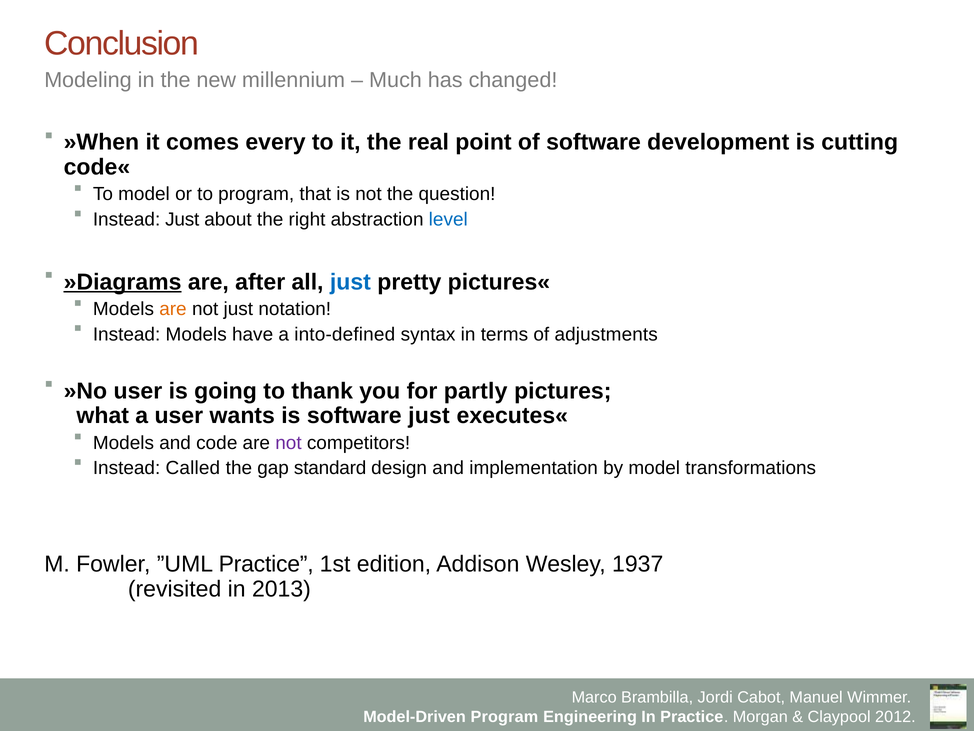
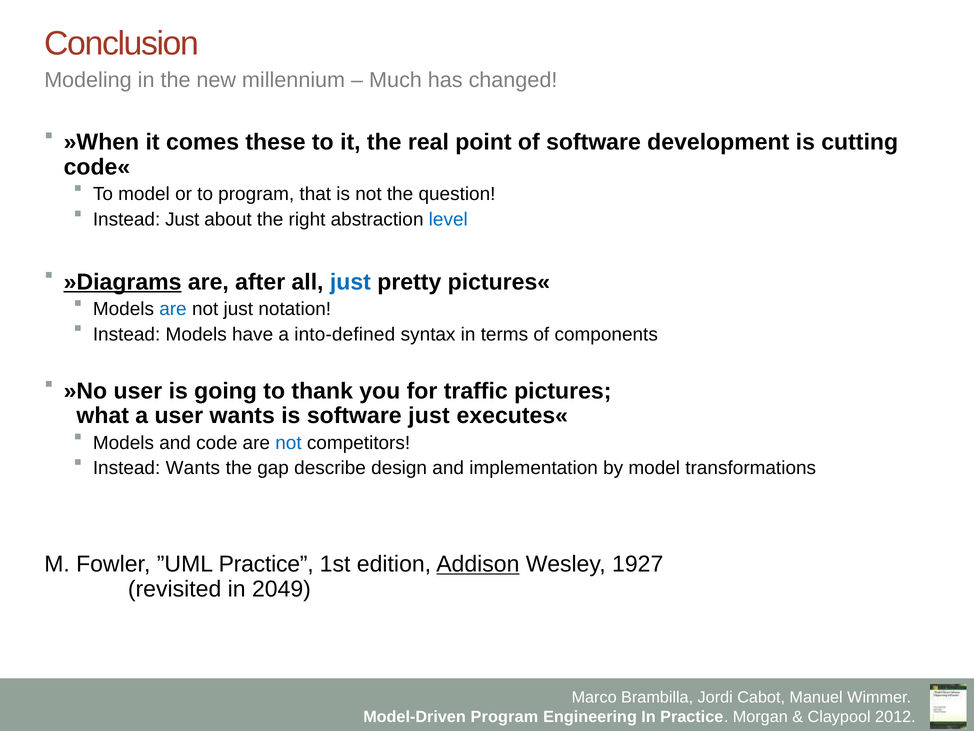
every: every -> these (275, 142)
are colour: orange -> blue (173, 309)
adjustments: adjustments -> components (606, 334)
partly: partly -> traffic (476, 391)
not colour: purple -> blue (288, 442)
Instead Called: Called -> Wants (193, 468)
standard: standard -> describe (330, 468)
Addison underline: none -> present (478, 564)
1937: 1937 -> 1927 (638, 564)
2013: 2013 -> 2049 (281, 589)
